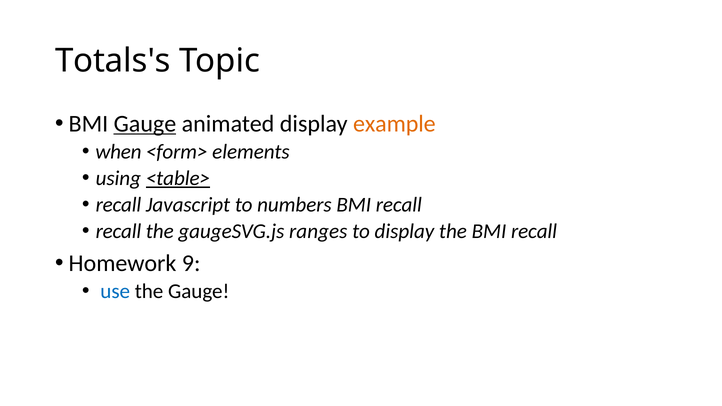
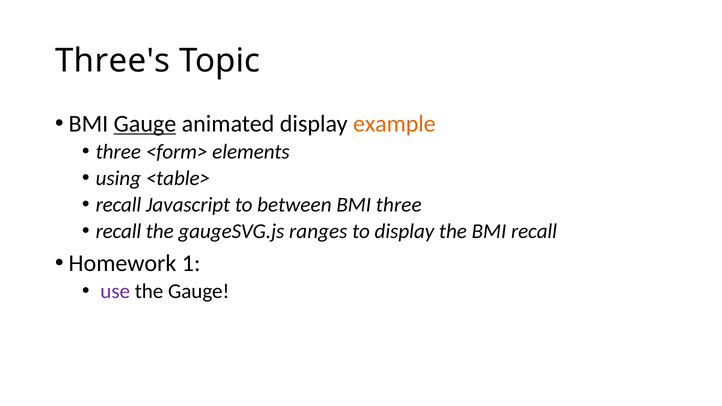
Totals's: Totals's -> Three's (113, 61)
when: when -> three (118, 152)
<table> underline: present -> none (178, 178)
numbers: numbers -> between (294, 205)
recall: recall -> three (399, 205)
9: 9 -> 1 (191, 263)
use colour: blue -> purple (115, 291)
